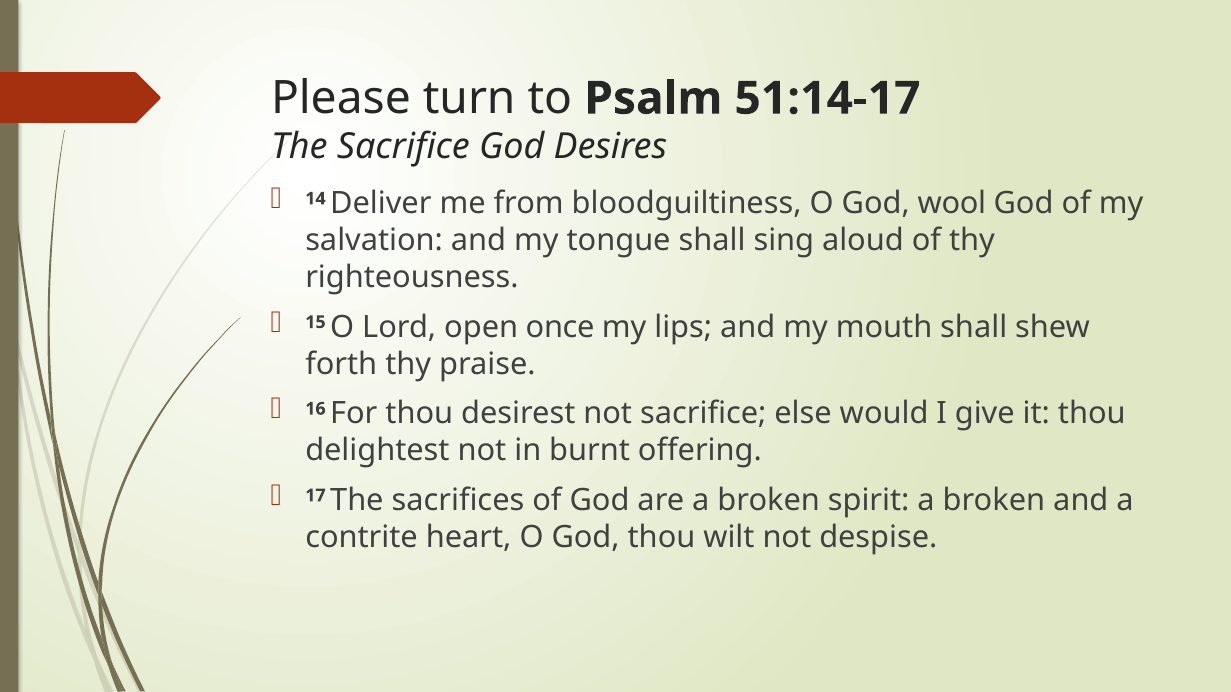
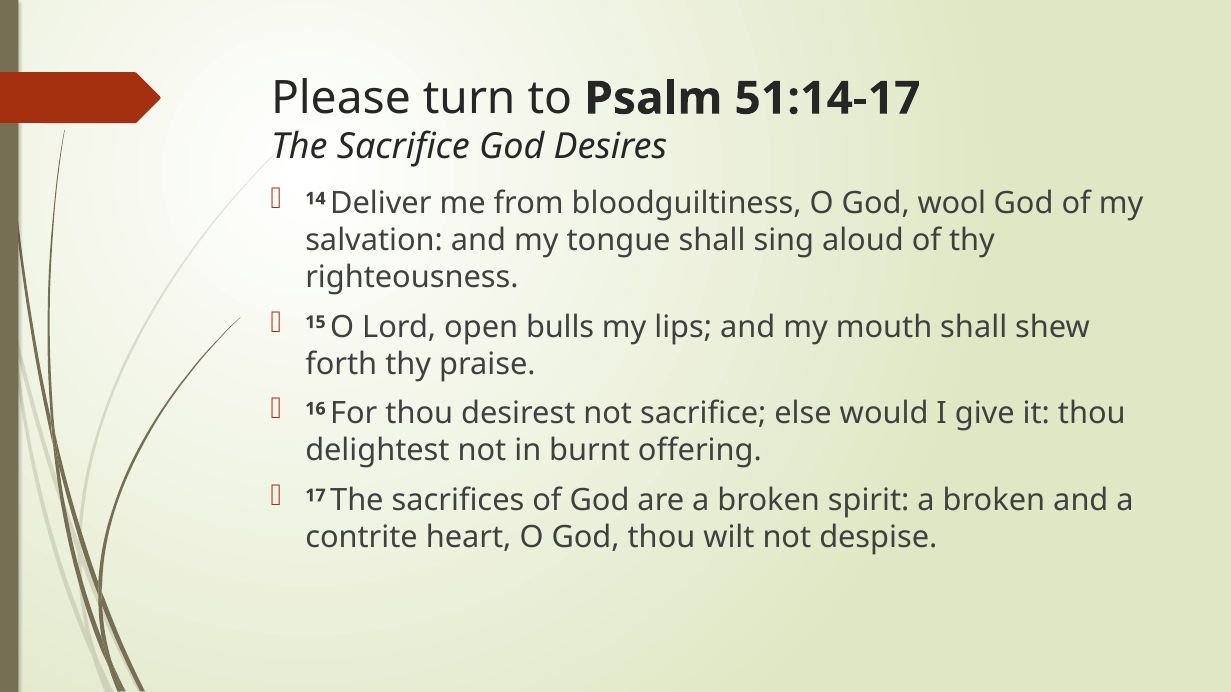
once: once -> bulls (560, 327)
